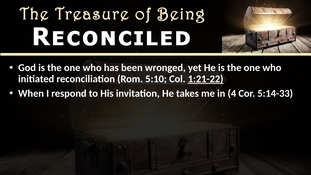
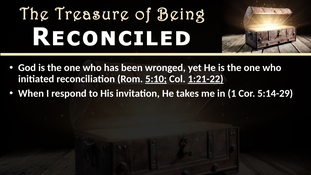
5:10 underline: none -> present (156, 79)
4: 4 -> 1 (232, 93)
5:14-33: 5:14-33 -> 5:14-29 (275, 93)
